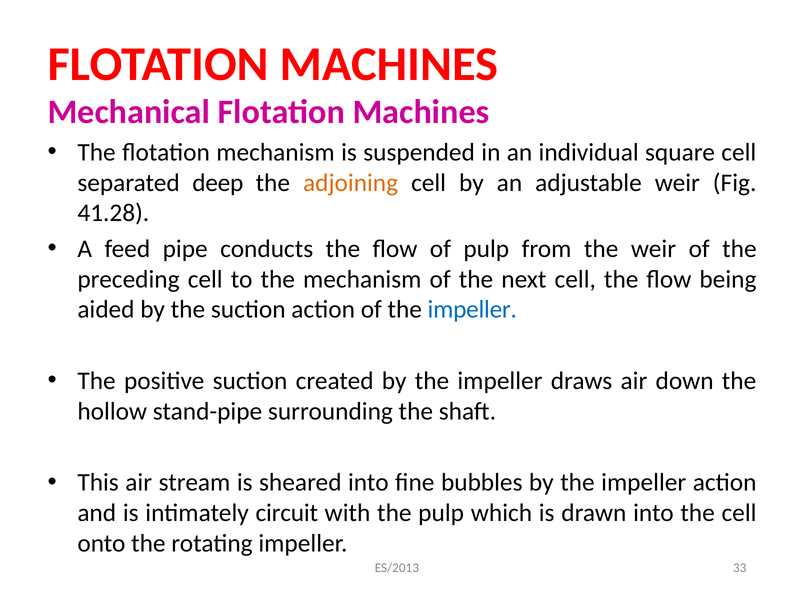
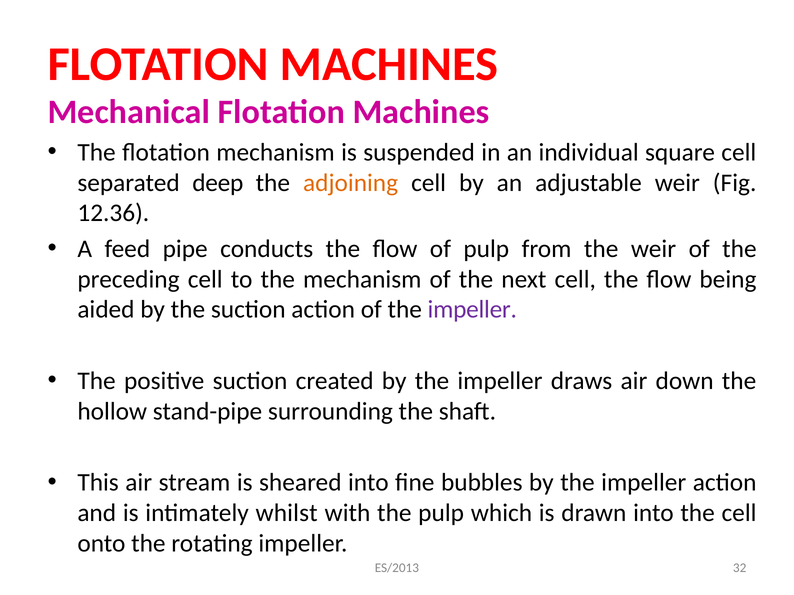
41.28: 41.28 -> 12.36 (113, 213)
impeller colour: blue -> purple (472, 310)
circuit: circuit -> whilst (287, 513)
33: 33 -> 32 (740, 569)
